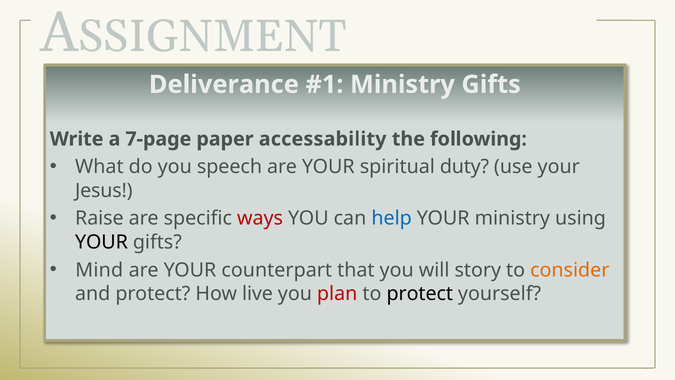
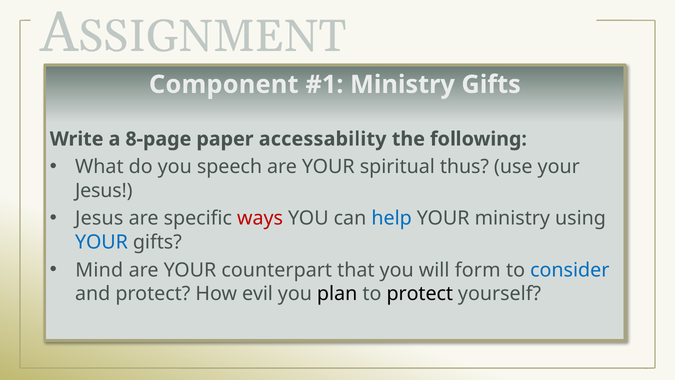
Deliverance: Deliverance -> Component (224, 84)
7-page: 7-page -> 8-page (158, 139)
duty: duty -> thus (464, 167)
Raise: Raise -> Jesus (99, 218)
YOUR colour: black -> blue (101, 242)
story: story -> form (478, 270)
consider colour: orange -> blue (570, 270)
live: live -> evil (257, 293)
plan colour: red -> black (337, 293)
